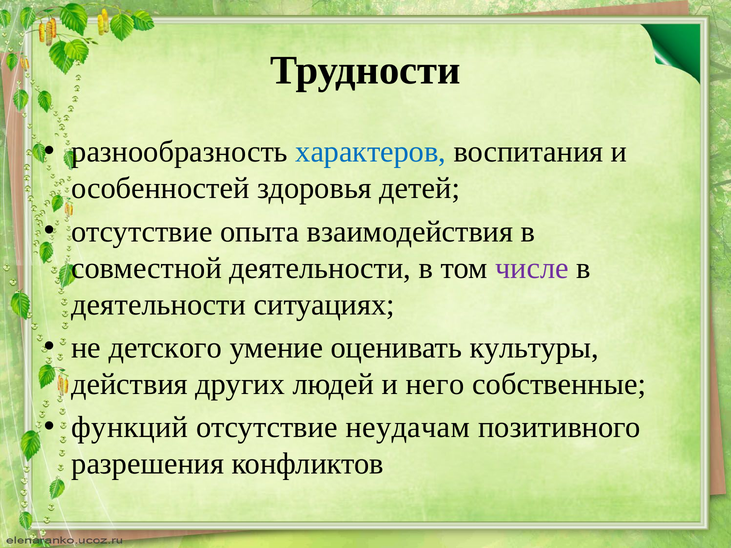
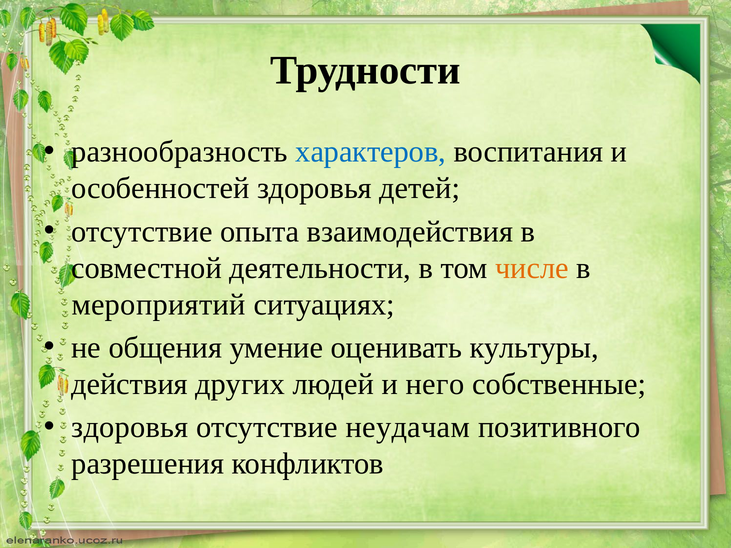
числе colour: purple -> orange (532, 268)
деятельности: деятельности -> мероприятий (159, 305)
детского: детского -> общения (165, 348)
функций: функций -> здоровья (130, 427)
